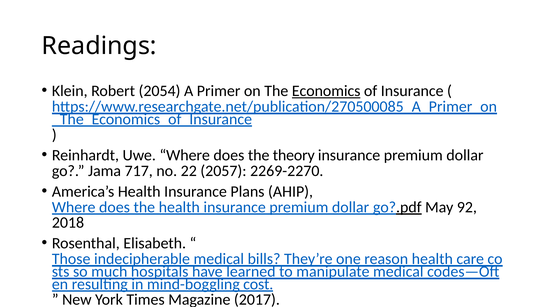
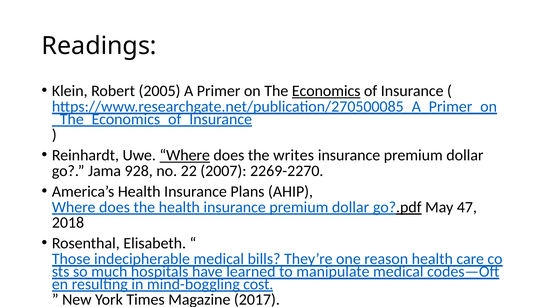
2054: 2054 -> 2005 (160, 91)
Where underline: none -> present (185, 155)
theory: theory -> writes (294, 155)
717: 717 -> 928 (139, 171)
2057: 2057 -> 2007 (223, 171)
92: 92 -> 47 (467, 207)
